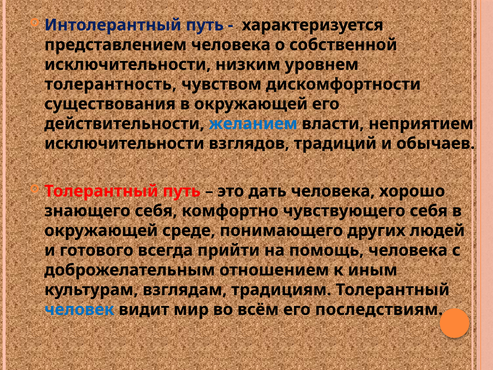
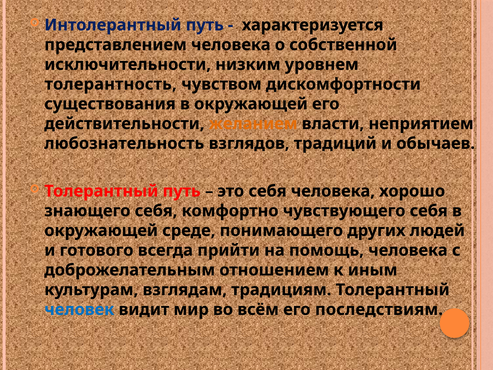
желанием colour: blue -> orange (253, 124)
исключительности: исключительности -> любознательность (124, 143)
это дать: дать -> себя (268, 191)
